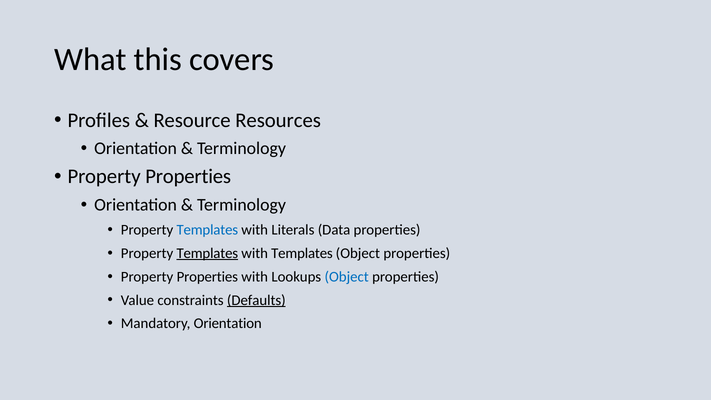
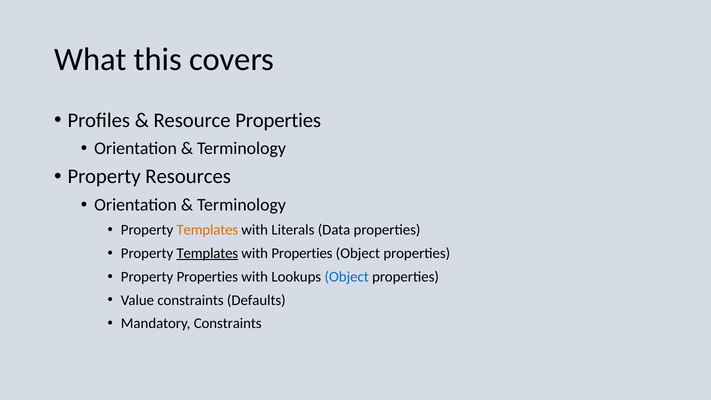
Resource Resources: Resources -> Properties (278, 120)
Properties: Properties -> Resources (188, 177)
Templates colour: blue -> orange (207, 230)
with Templates: Templates -> Properties (302, 253)
Defaults underline: present -> none (256, 300)
Mandatory Orientation: Orientation -> Constraints (228, 323)
